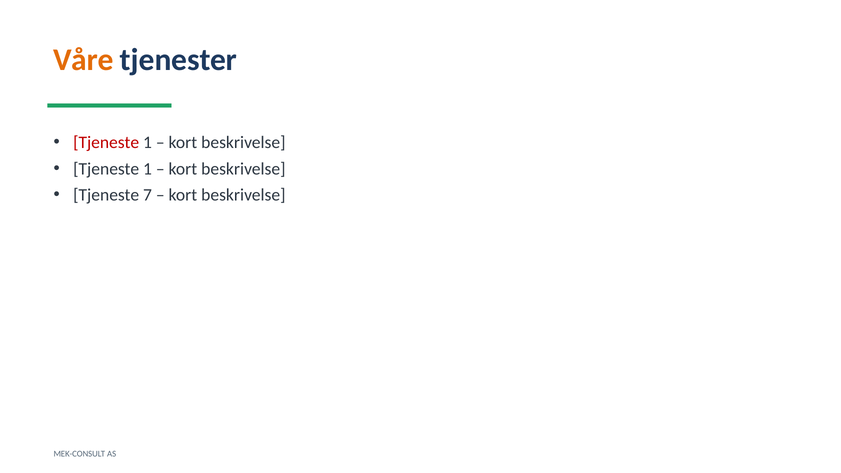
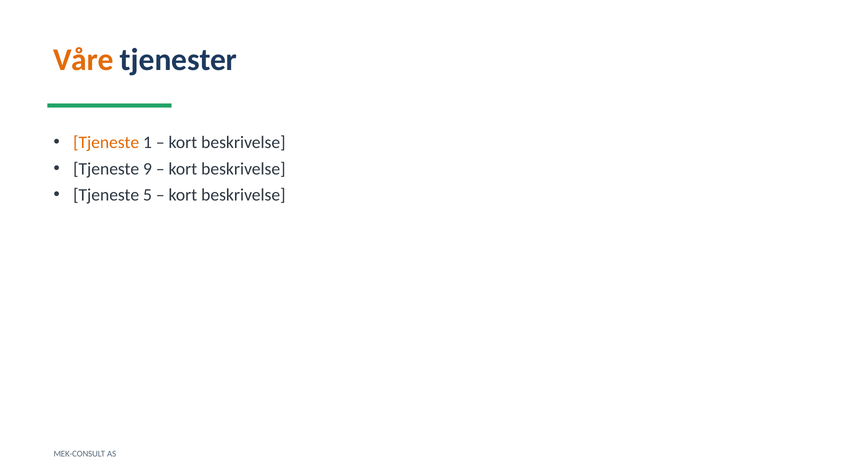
Tjeneste colour: red -> orange (106, 142)
1: 1 -> 9 (147, 169)
7: 7 -> 5 (147, 195)
